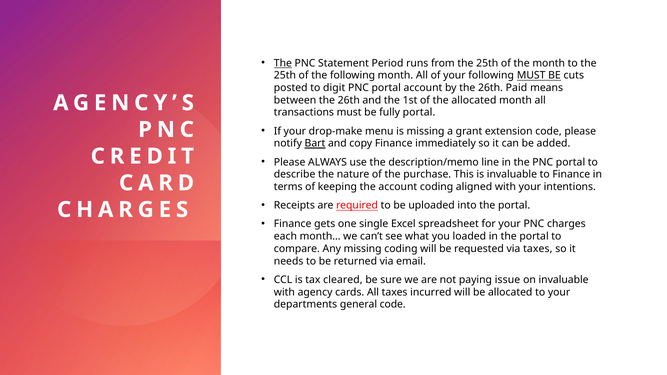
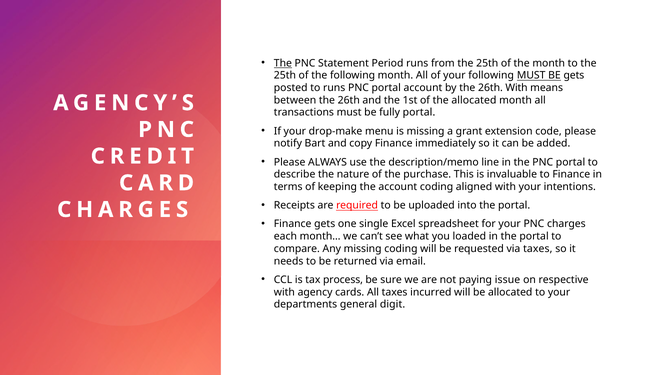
BE cuts: cuts -> gets (574, 75)
to digit: digit -> runs (334, 88)
26th Paid: Paid -> With (517, 88)
Bart underline: present -> none (315, 144)
cleared: cleared -> process (343, 280)
on invaluable: invaluable -> respective (564, 280)
general code: code -> digit (393, 305)
